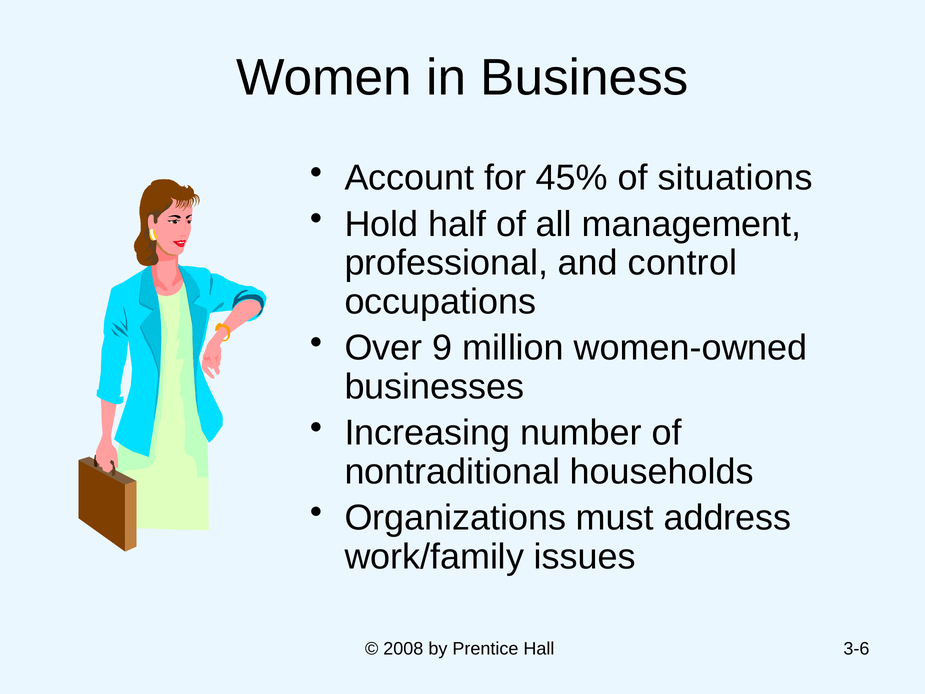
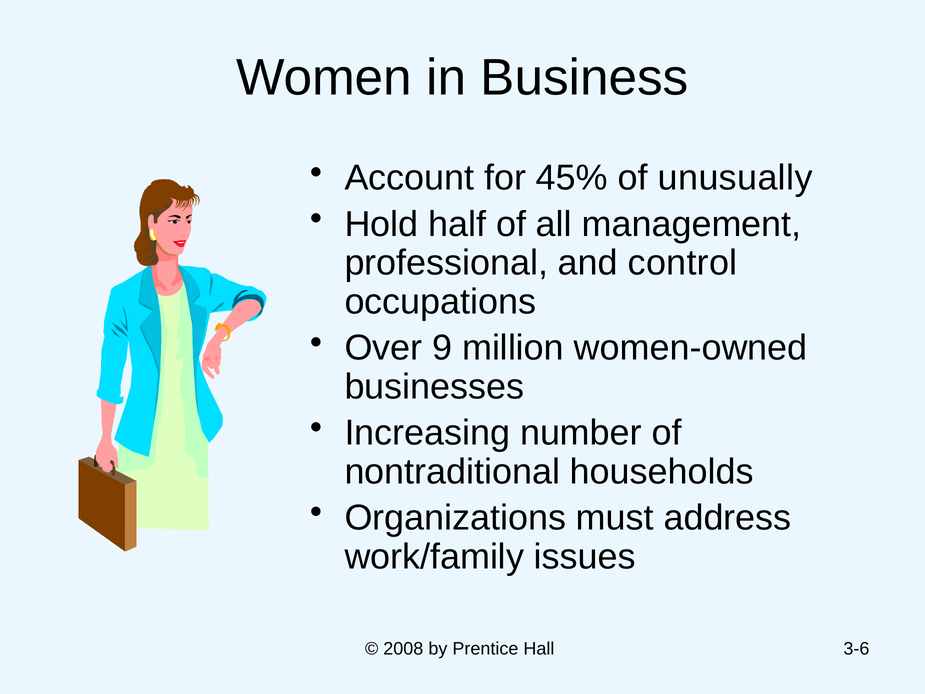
situations: situations -> unusually (735, 178)
